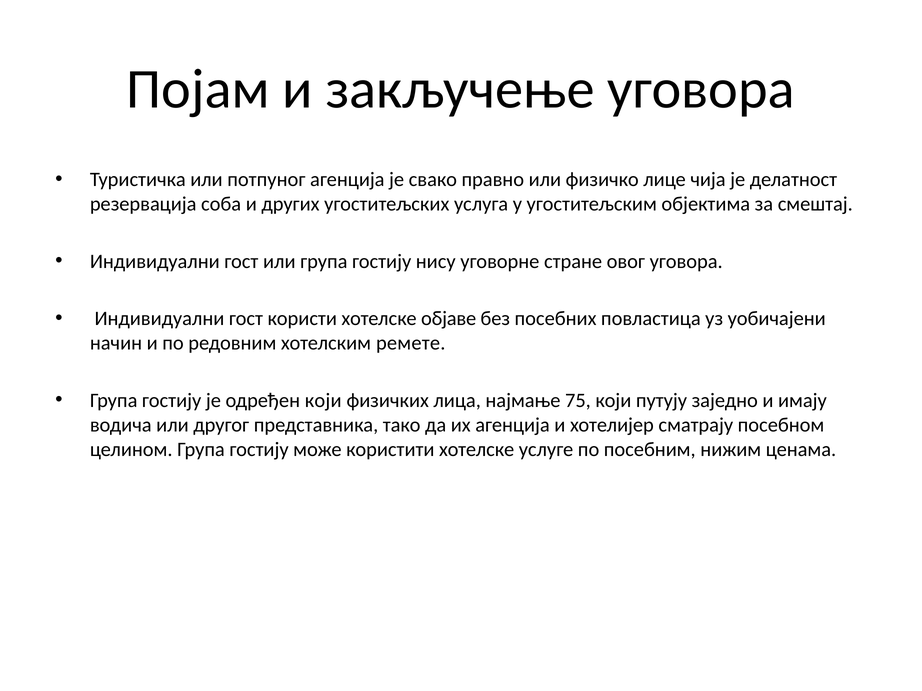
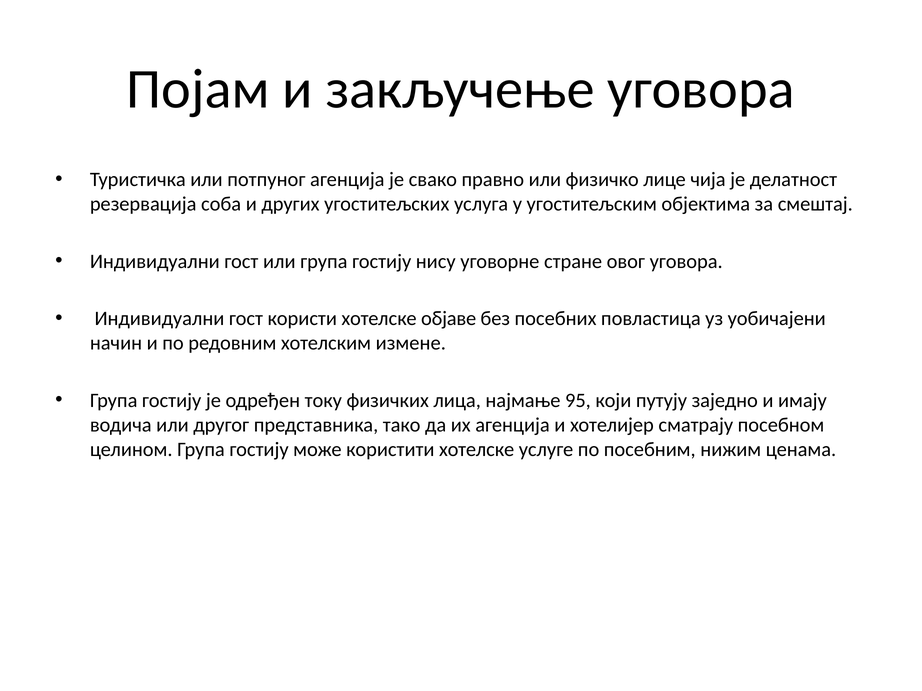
ремете: ремете -> измене (411, 343)
одређен који: који -> току (323, 401)
75: 75 -> 95 (578, 401)
